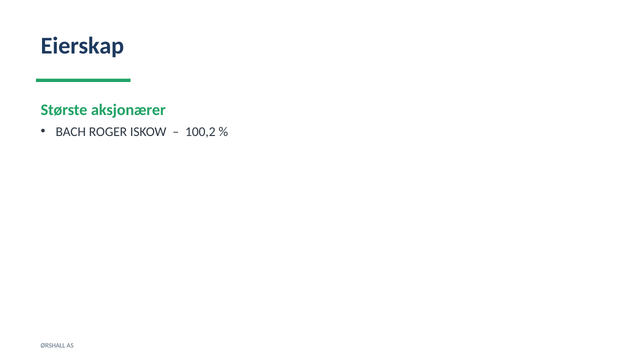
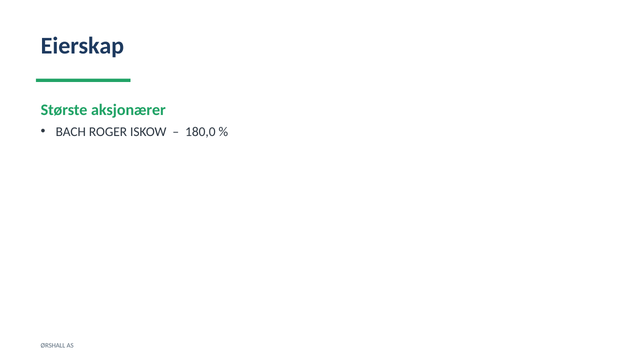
100,2: 100,2 -> 180,0 (200, 132)
